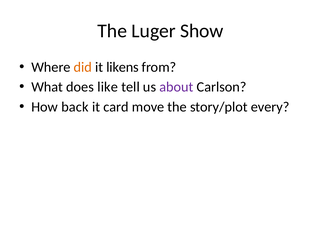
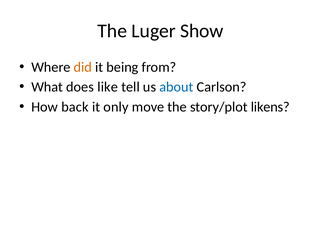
likens: likens -> being (122, 67)
about colour: purple -> blue (176, 87)
card: card -> only (116, 107)
every: every -> likens (270, 107)
